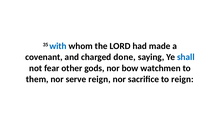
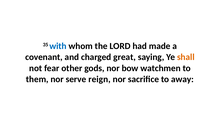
done: done -> great (125, 57)
shall colour: blue -> orange (186, 57)
to reign: reign -> away (182, 79)
